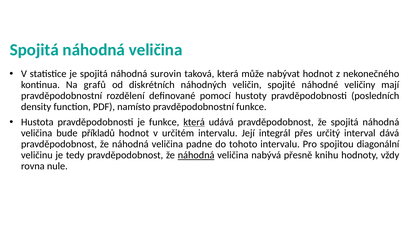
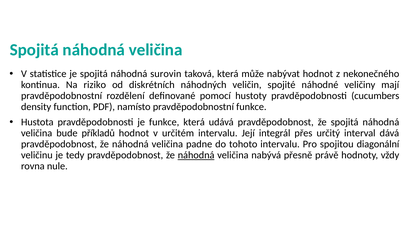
grafů: grafů -> riziko (95, 85)
posledních: posledních -> cucumbers (375, 96)
která underline: present -> none (194, 122)
knihu: knihu -> právě (327, 155)
